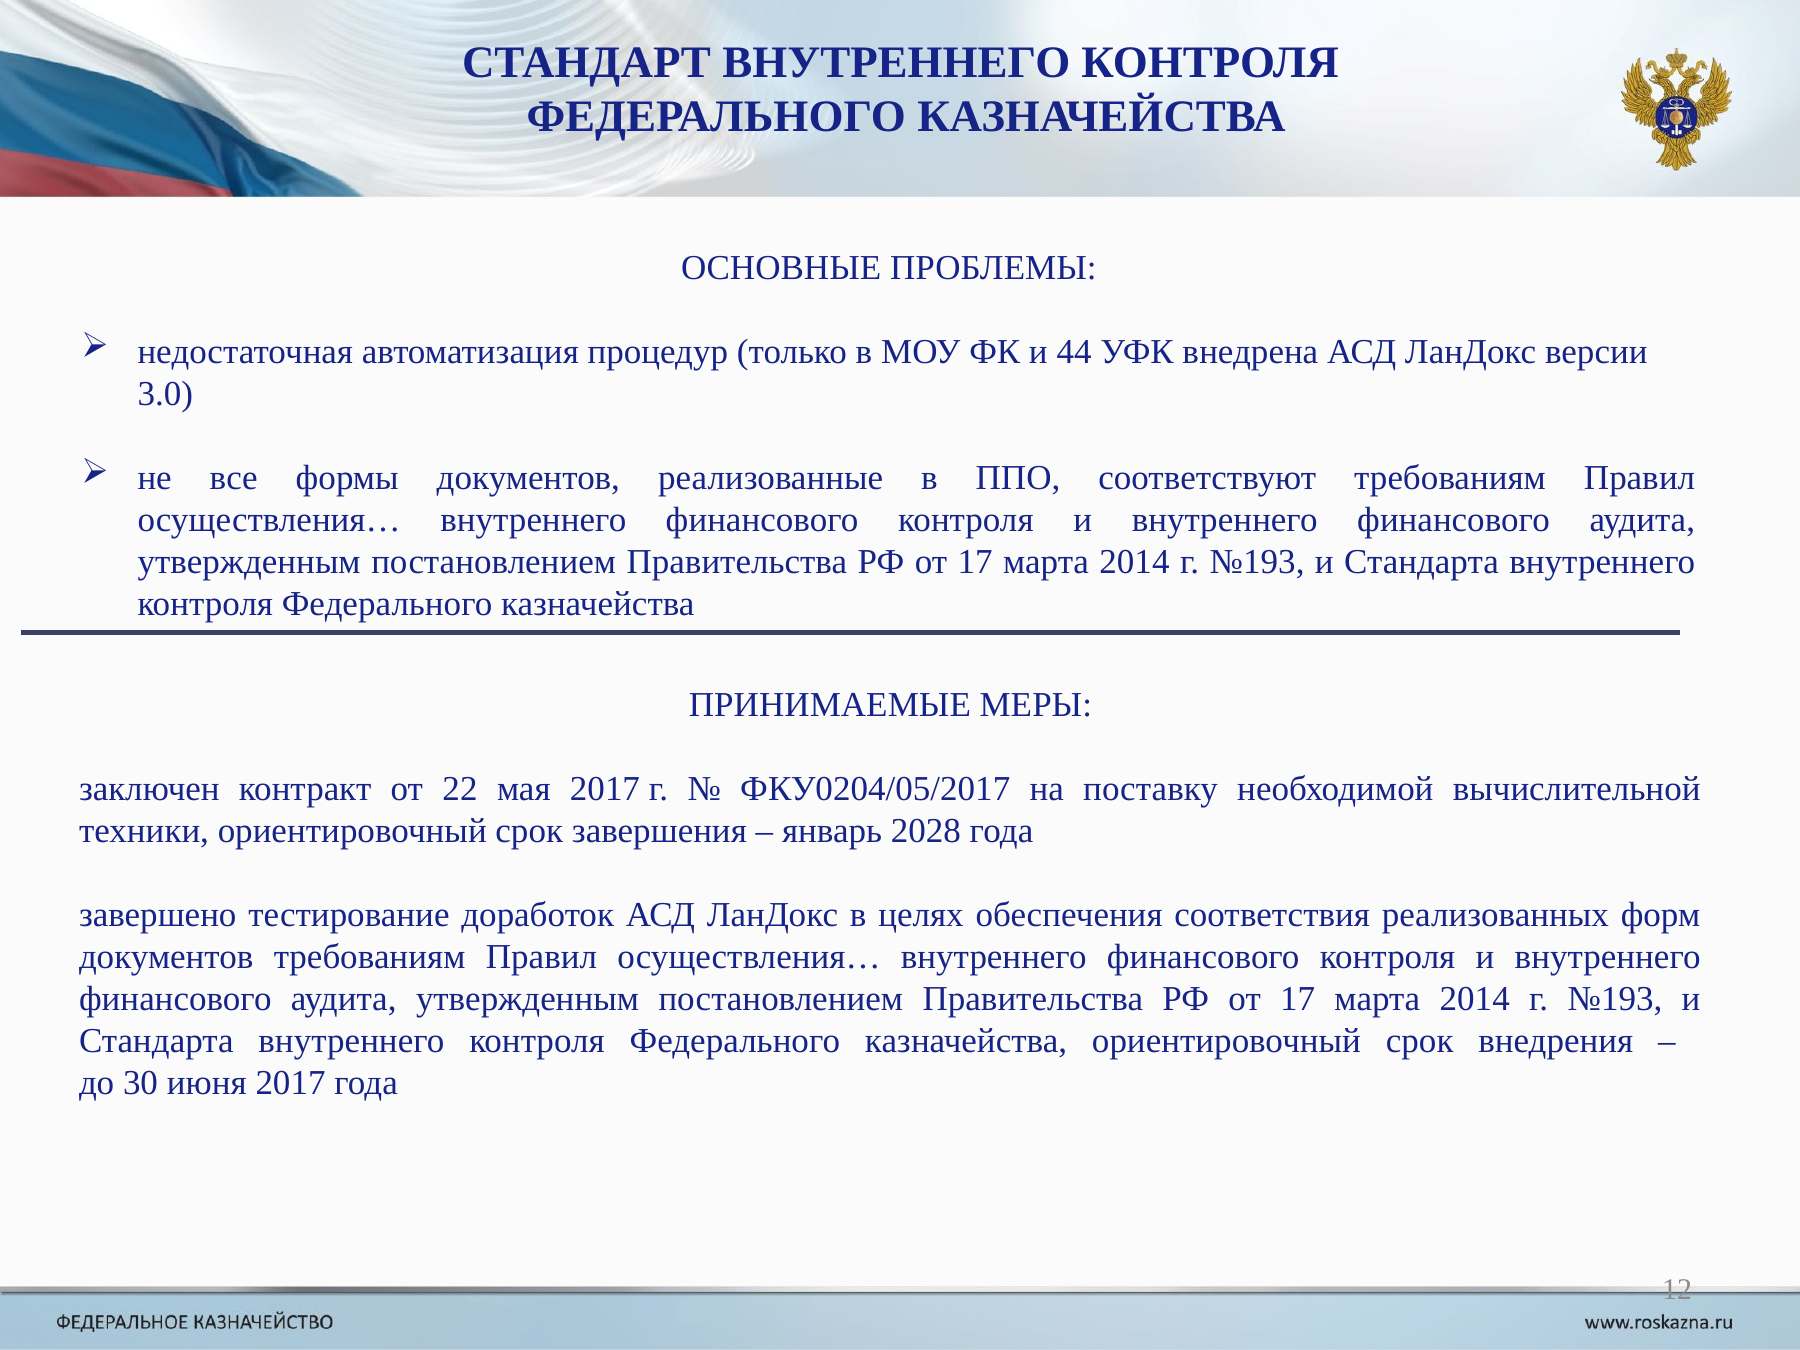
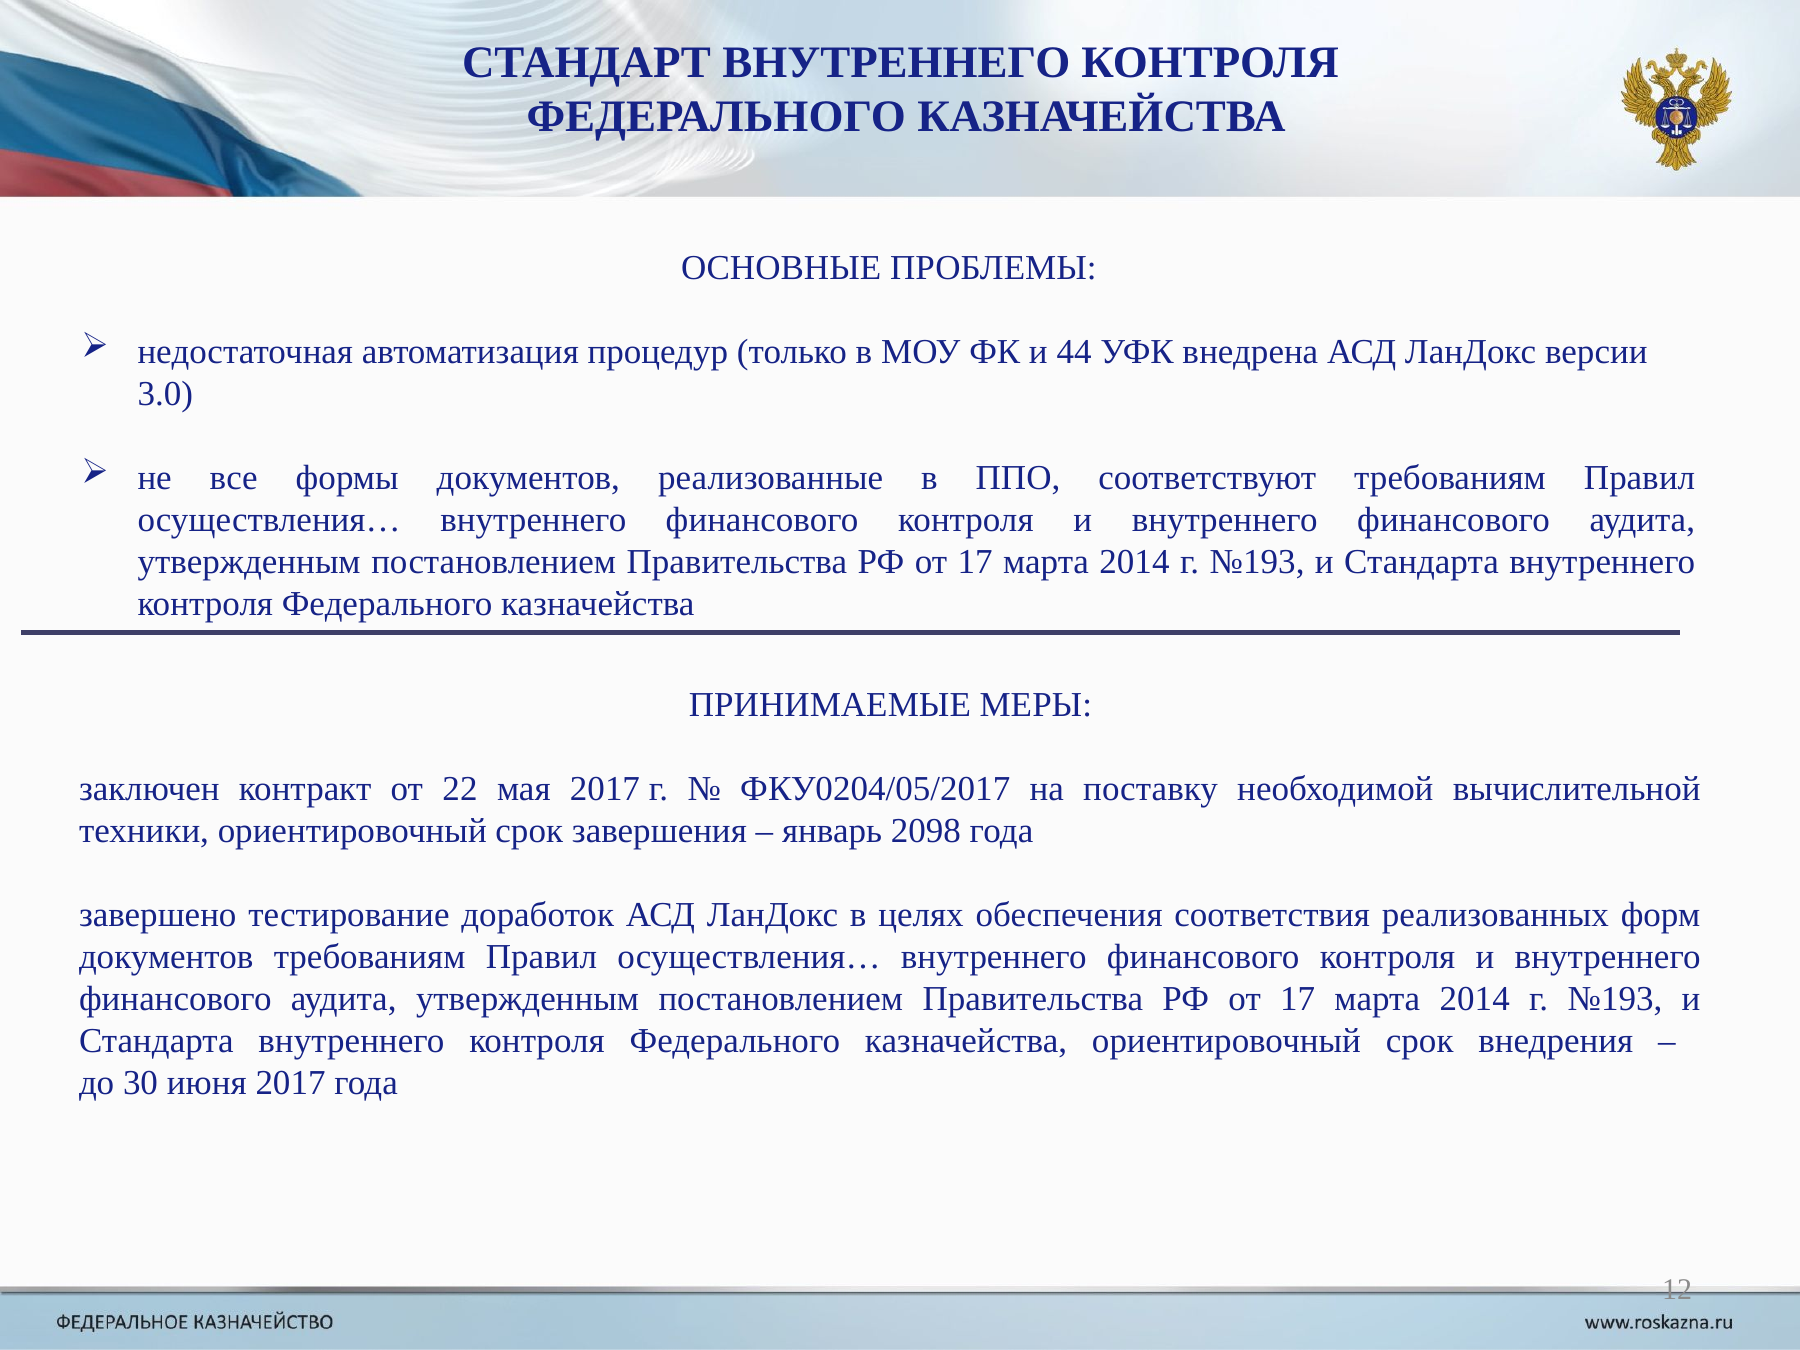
2028: 2028 -> 2098 (926, 831)
